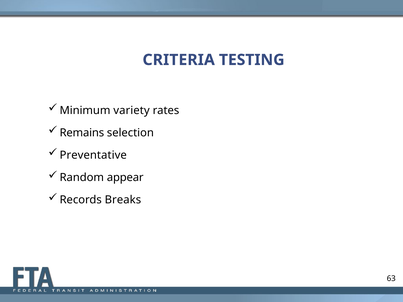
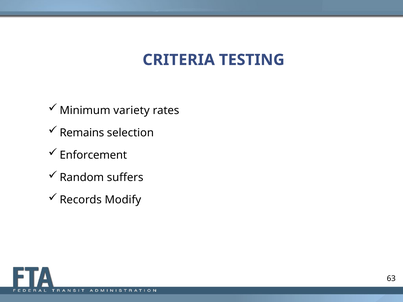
Preventative: Preventative -> Enforcement (93, 155)
appear: appear -> suffers (125, 178)
Breaks: Breaks -> Modify (123, 200)
